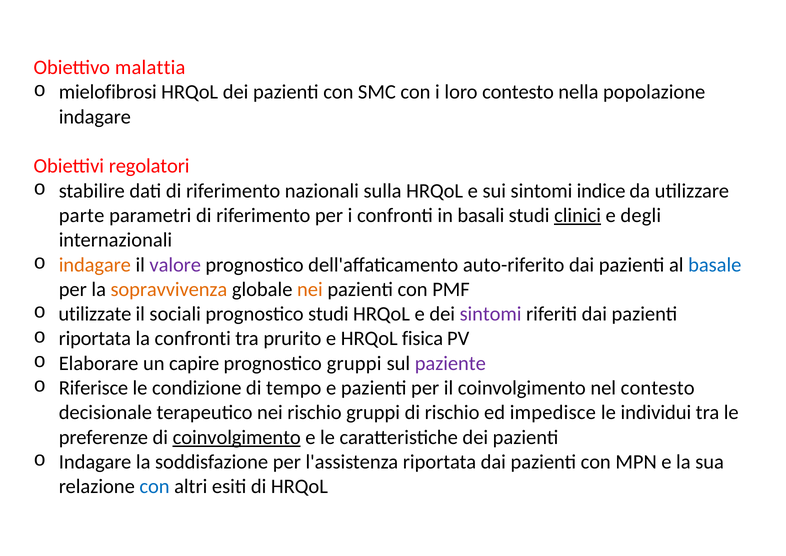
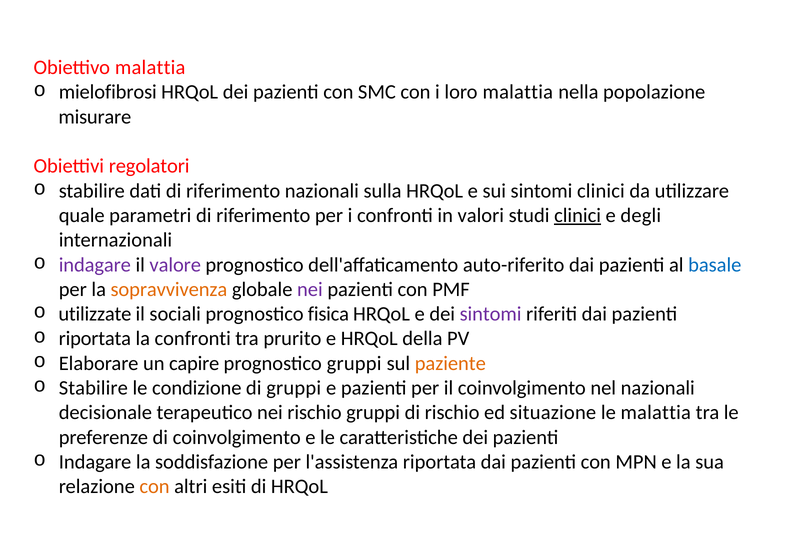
loro contesto: contesto -> malattia (518, 92)
indagare: indagare -> misurare (95, 117)
sintomi indice: indice -> clinici (601, 191)
parte: parte -> quale (82, 215)
basali: basali -> valori (481, 215)
indagare colour: orange -> purple (95, 265)
nei colour: orange -> purple (310, 289)
prognostico studi: studi -> fisica (328, 314)
fisica: fisica -> della (422, 339)
paziente colour: purple -> orange (450, 363)
Riferisce: Riferisce -> Stabilire (93, 388)
di tempo: tempo -> gruppi (294, 388)
nel contesto: contesto -> nazionali (658, 388)
impedisce: impedisce -> situazione (553, 412)
le individui: individui -> malattia (656, 412)
coinvolgimento underline: present -> none (237, 437)
con colour: blue -> orange (155, 486)
